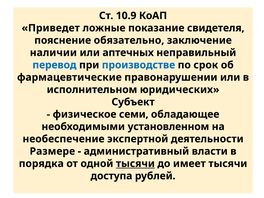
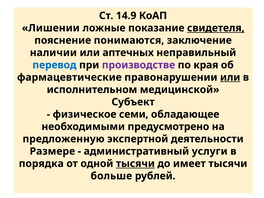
10.9: 10.9 -> 14.9 (126, 16)
Приведет: Приведет -> Лишении (51, 28)
свидетеля underline: none -> present (216, 28)
обязательно: обязательно -> понимаются (129, 40)
производстве colour: blue -> purple (138, 65)
срок: срок -> края (206, 65)
или underline: none -> present (230, 77)
юридических: юридических -> медицинской (180, 90)
установленном: установленном -> предусмотрено (168, 127)
необеспечение: необеспечение -> предложенную (64, 139)
власти: власти -> услуги (210, 151)
доступа: доступа -> больше (111, 176)
